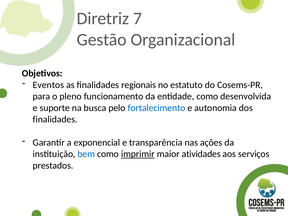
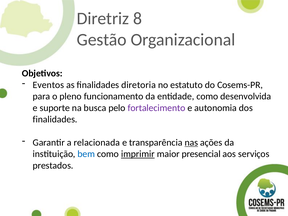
7: 7 -> 8 (138, 19)
regionais: regionais -> diretoria (139, 85)
fortalecimento colour: blue -> purple (156, 108)
exponencial: exponencial -> relacionada (97, 142)
nas underline: none -> present (191, 142)
atividades: atividades -> presencial (201, 154)
